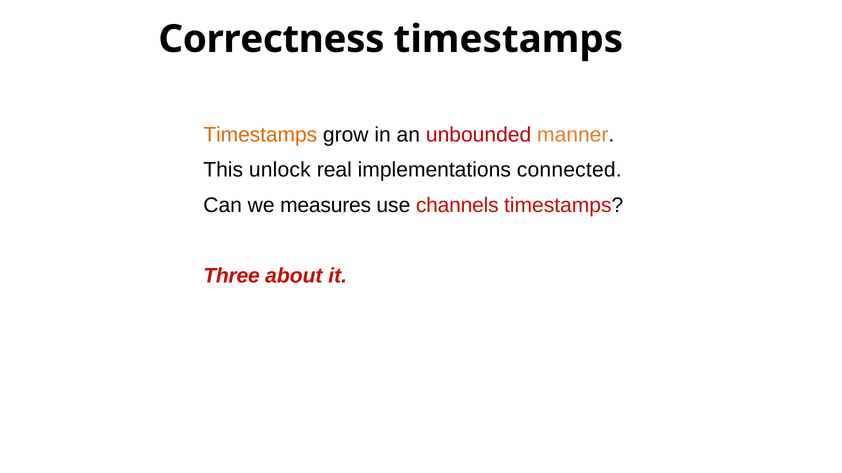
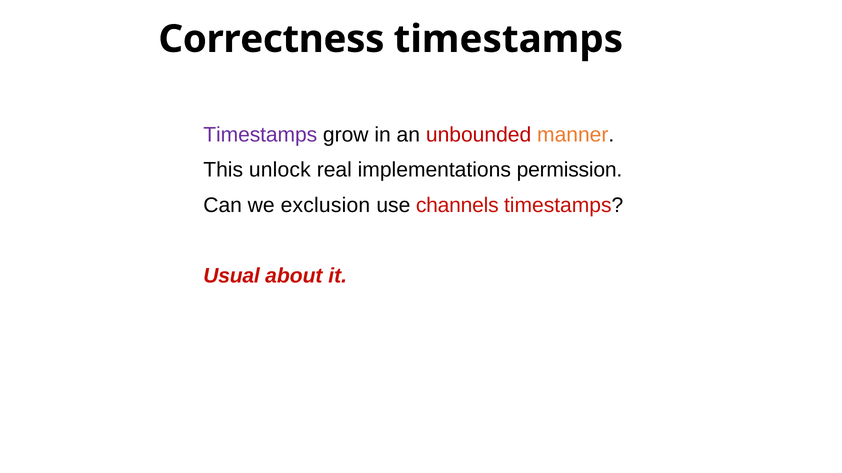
Timestamps colour: orange -> purple (260, 135)
connected: connected -> permission (569, 170)
measures: measures -> exclusion (325, 206)
Three: Three -> Usual (231, 276)
